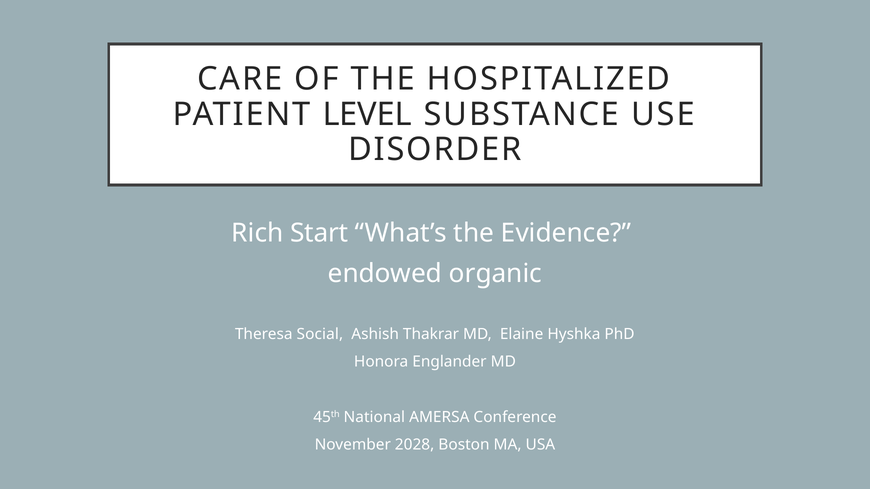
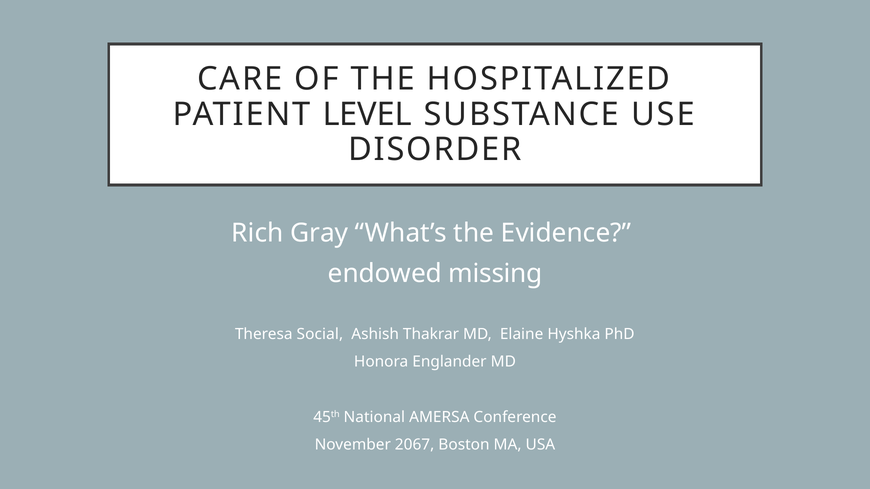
Start: Start -> Gray (319, 233)
organic: organic -> missing (496, 274)
2028: 2028 -> 2067 (415, 445)
